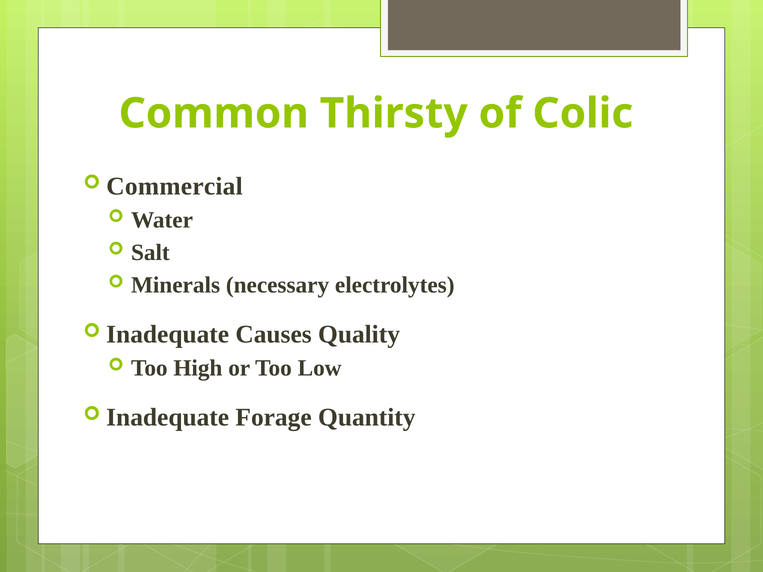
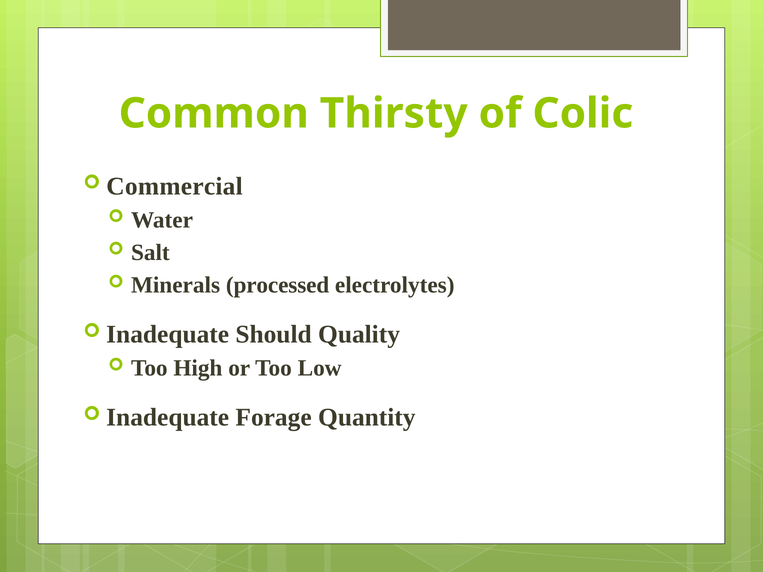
necessary: necessary -> processed (278, 285)
Causes: Causes -> Should (274, 335)
